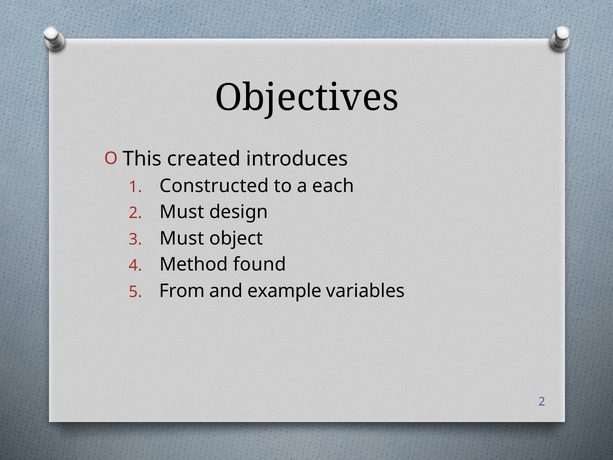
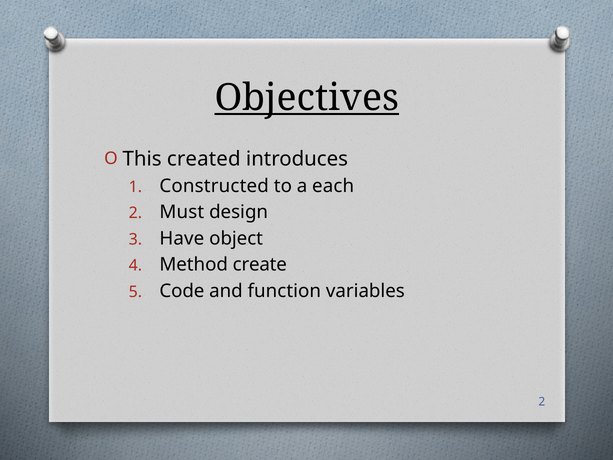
Objectives underline: none -> present (307, 98)
Must: Must -> Have (182, 238)
found: found -> create (260, 264)
From: From -> Code (182, 291)
example: example -> function (284, 291)
